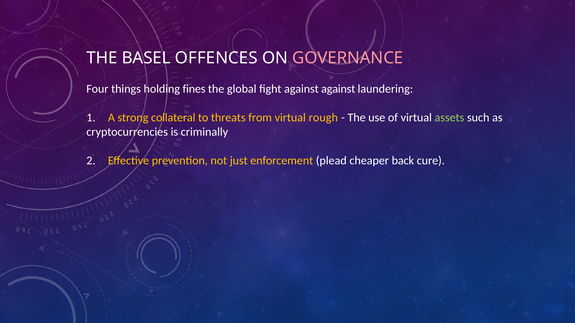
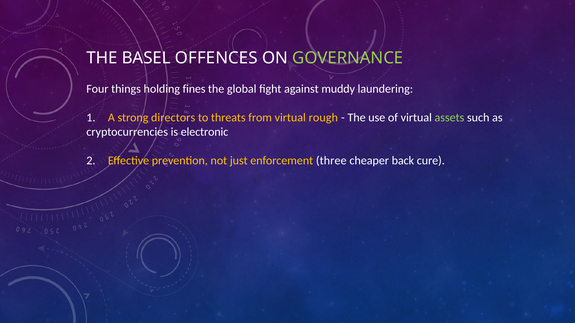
GOVERNANCE colour: pink -> light green (348, 58)
against against: against -> muddy (338, 89)
collateral: collateral -> directors (173, 118)
criminally: criminally -> electronic (205, 132)
plead: plead -> three (331, 161)
